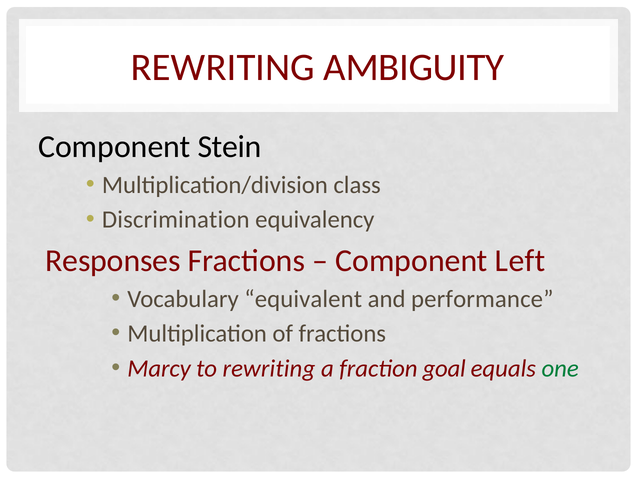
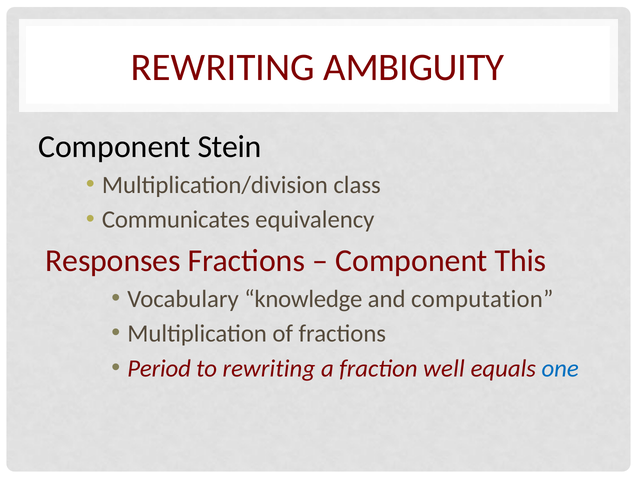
Discrimination: Discrimination -> Communicates (176, 220)
Left: Left -> This (520, 260)
equivalent: equivalent -> knowledge (303, 299)
performance: performance -> computation (482, 299)
Marcy: Marcy -> Period (159, 368)
goal: goal -> well (444, 368)
one colour: green -> blue (560, 368)
